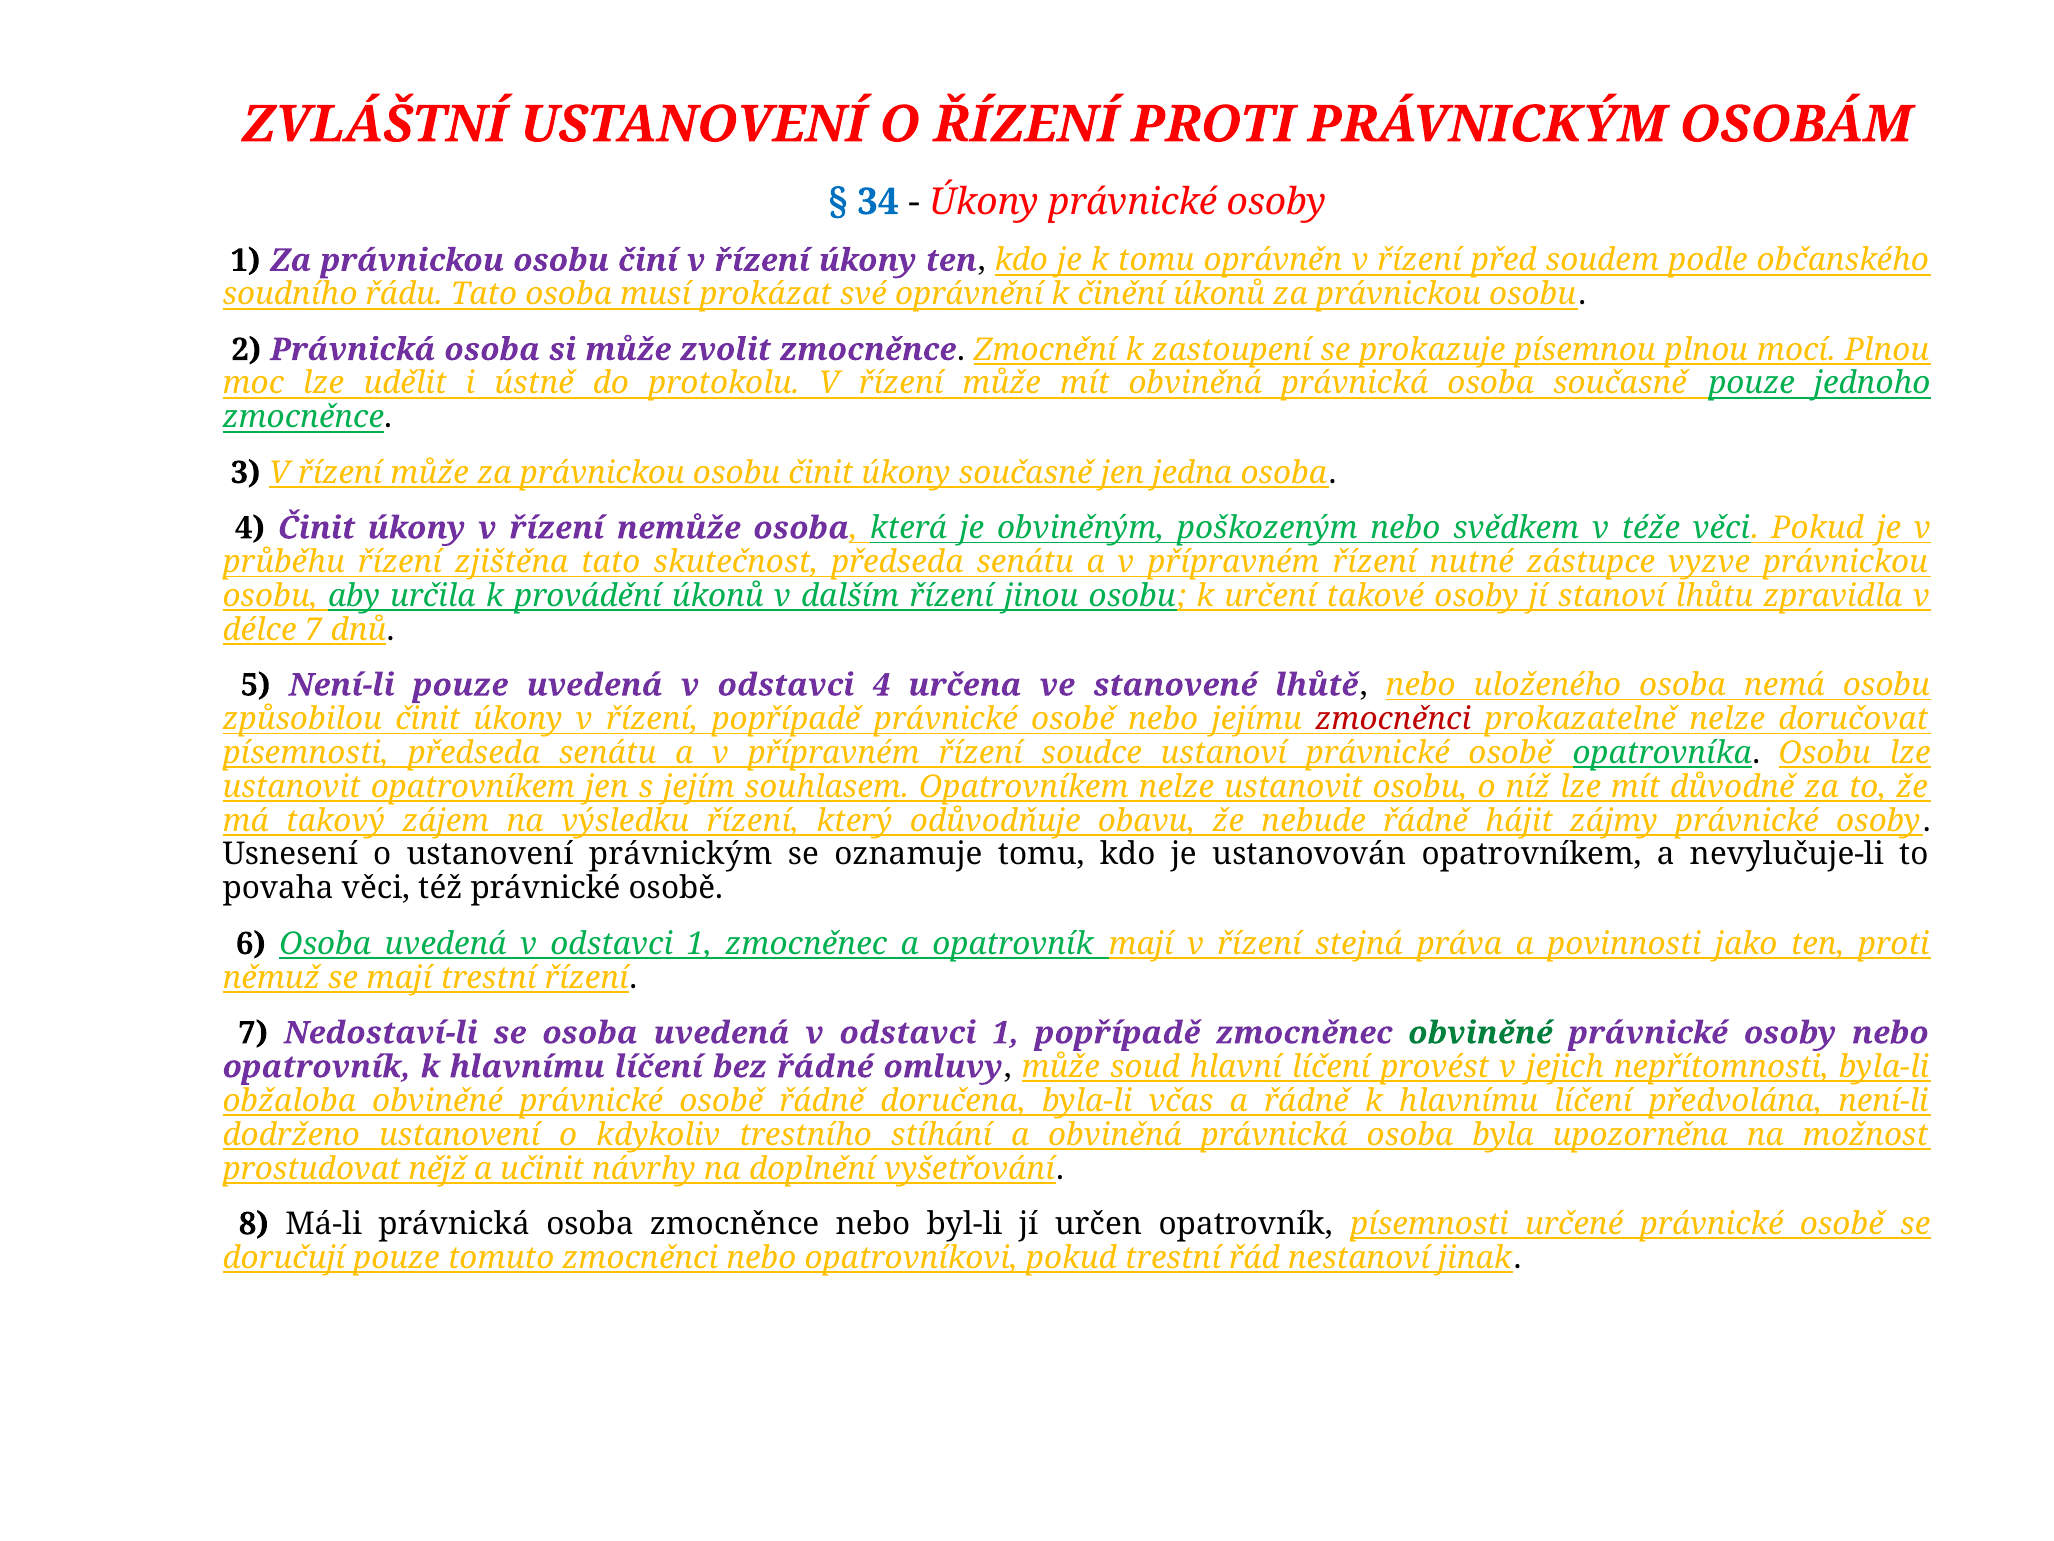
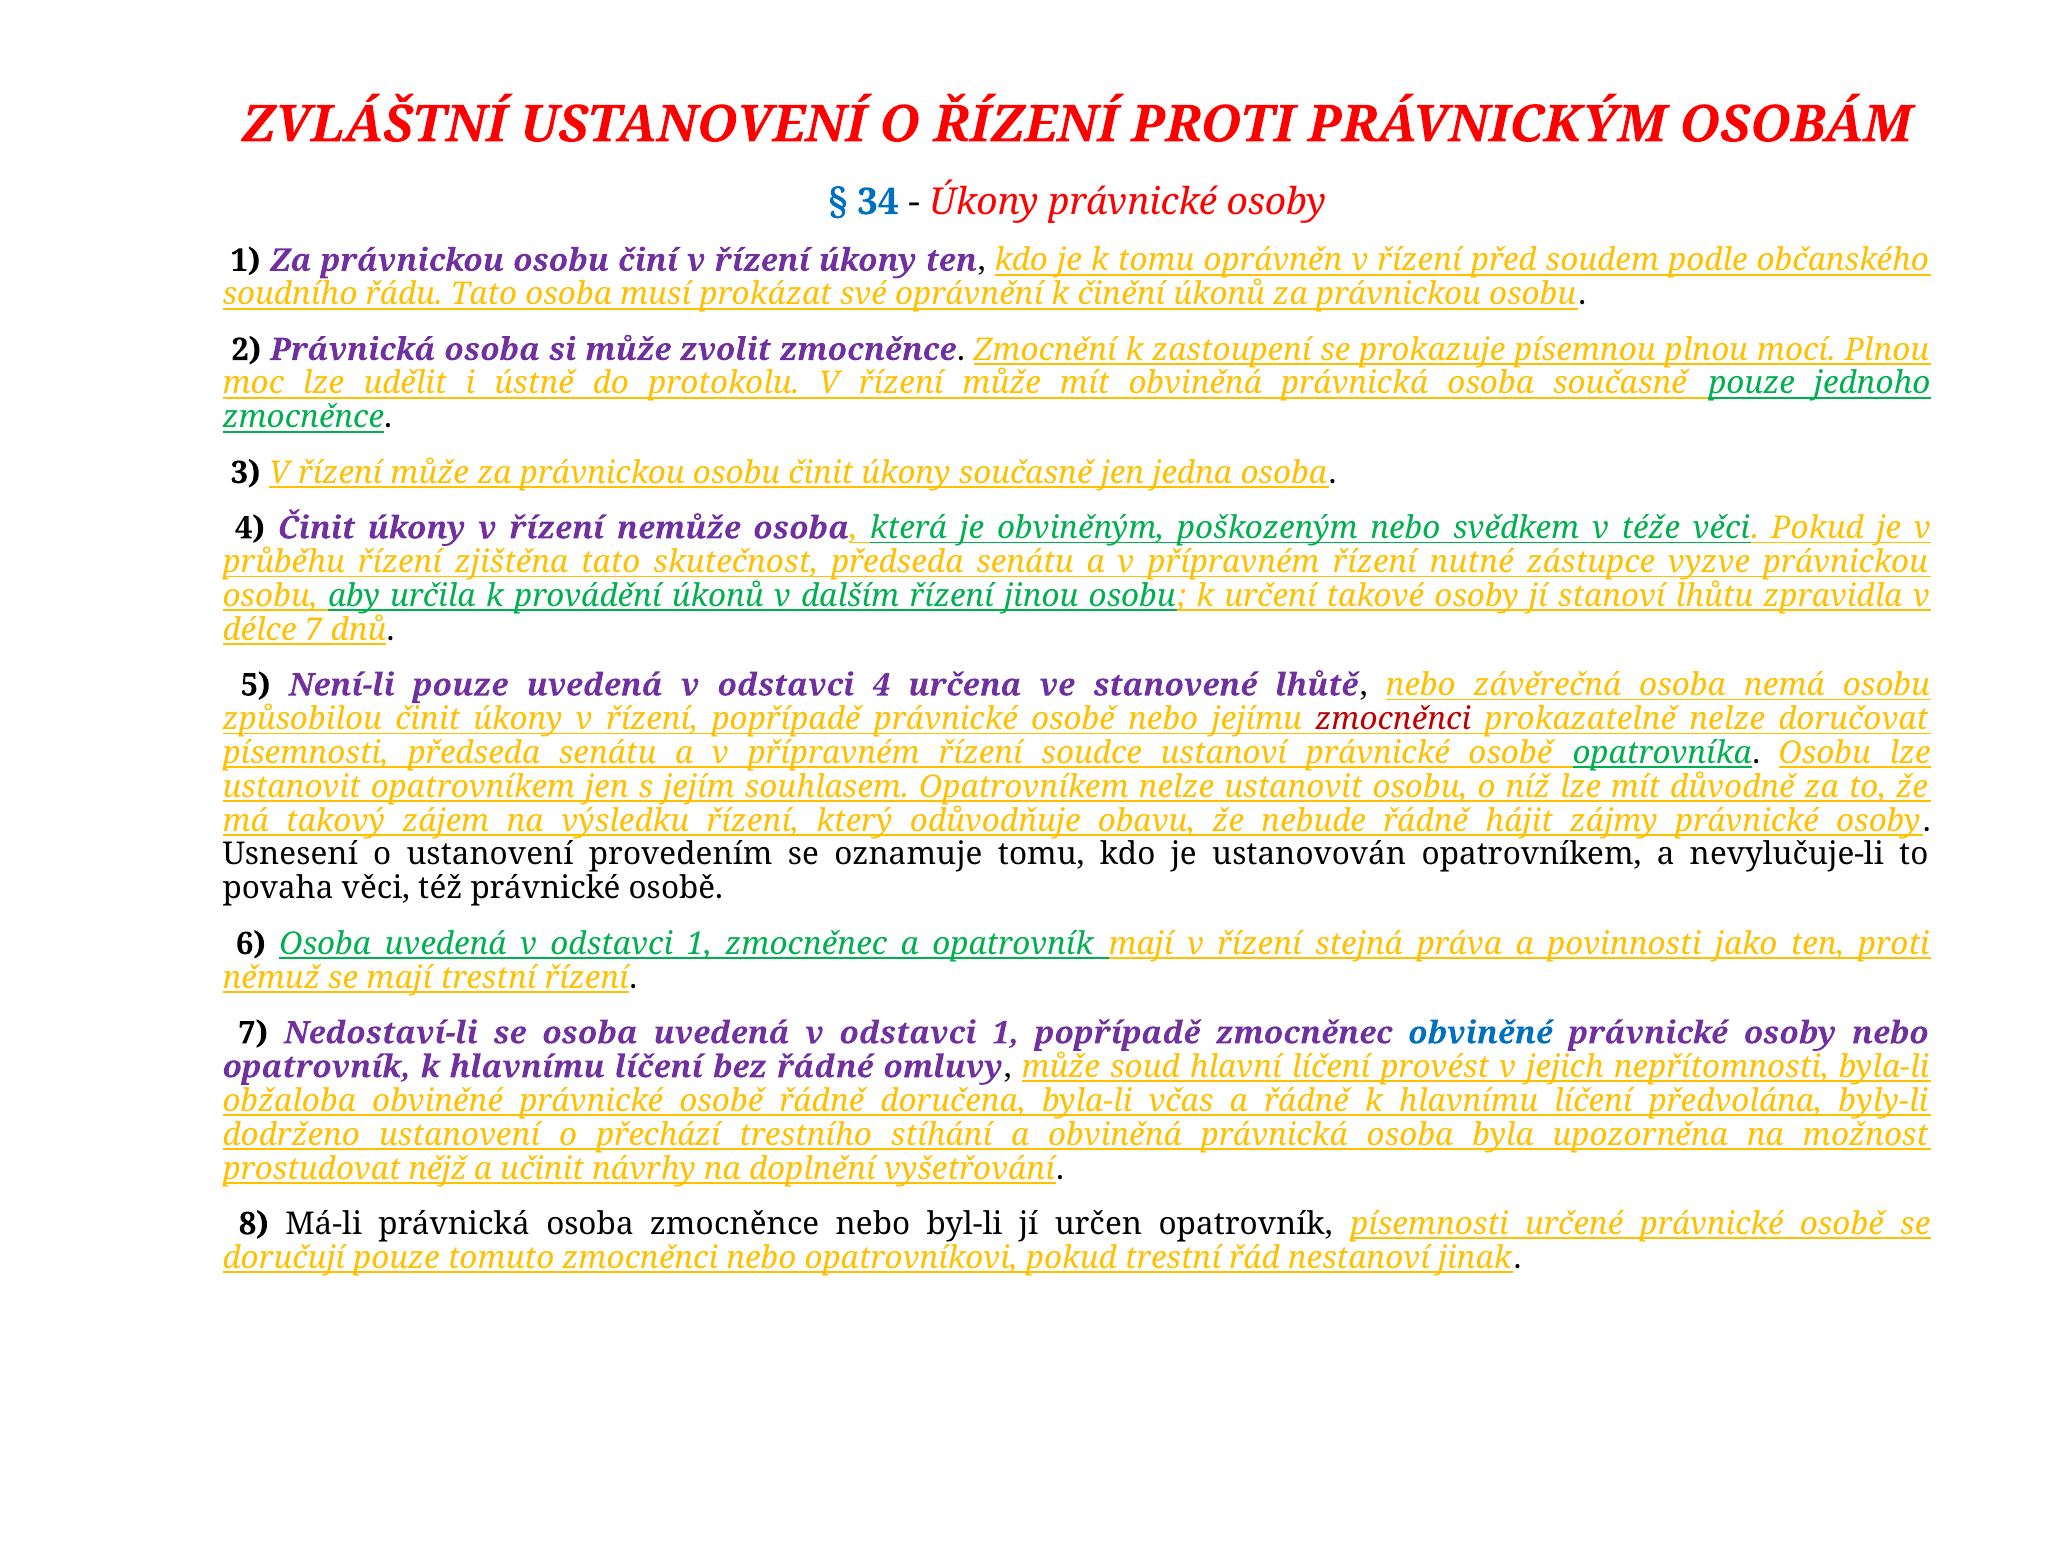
uloženého: uloženého -> závěrečná (1547, 685)
ustanovení právnickým: právnickým -> provedením (681, 854)
obviněné colour: green -> blue (1480, 1033)
předvolána není-li: není-li -> byly-li (1883, 1101)
kdykoliv: kdykoliv -> přechází (658, 1134)
